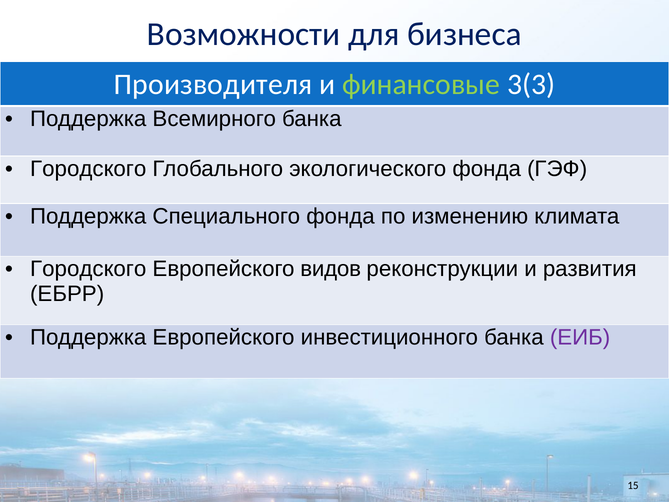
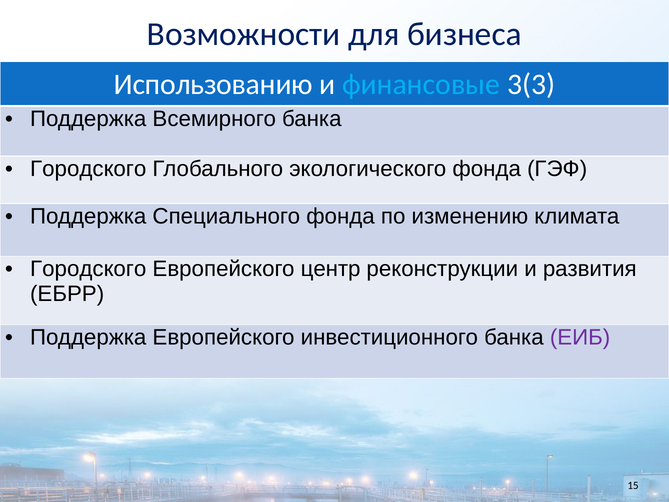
Производителя: Производителя -> Использованию (213, 84)
финансовые colour: light green -> light blue (421, 84)
видов: видов -> центр (331, 269)
